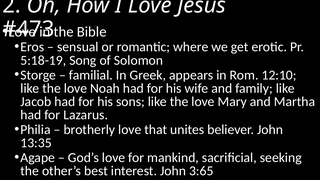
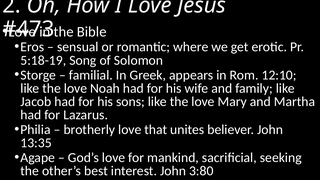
3:65: 3:65 -> 3:80 (201, 171)
